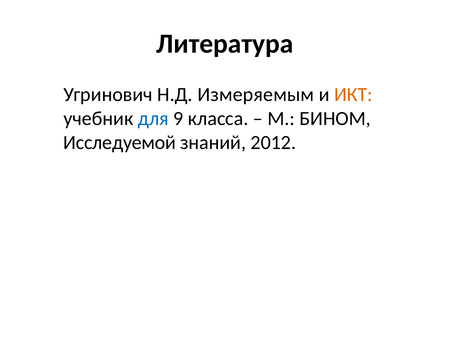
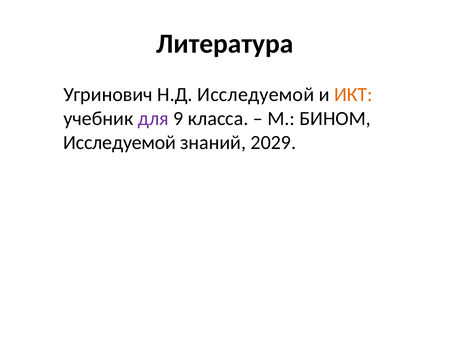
Н.Д Измеряемым: Измеряемым -> Исследуемой (256, 94)
для colour: blue -> purple (153, 118)
2012: 2012 -> 2029 (273, 142)
